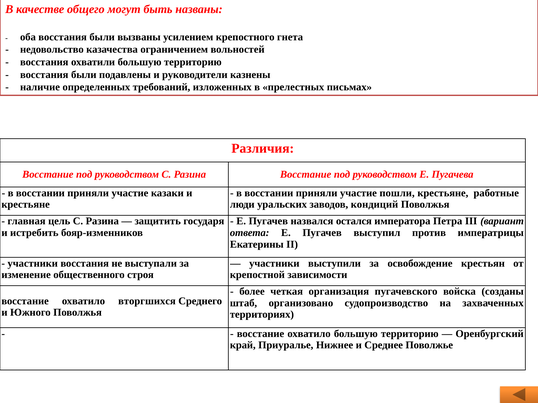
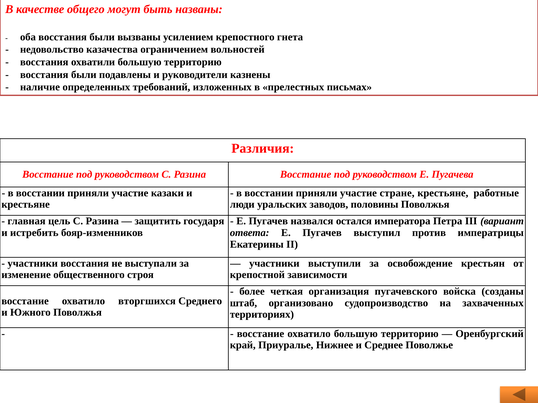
пошли: пошли -> стране (397, 193)
кондиций: кондиций -> половины (375, 205)
